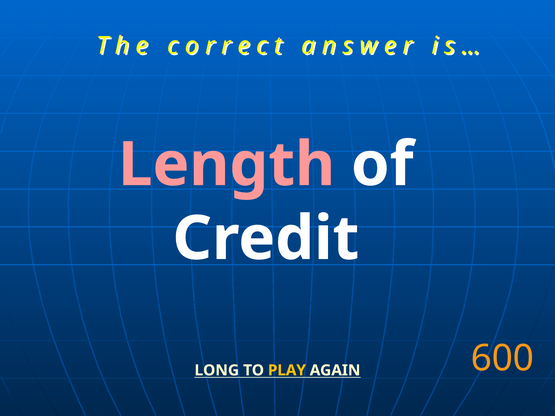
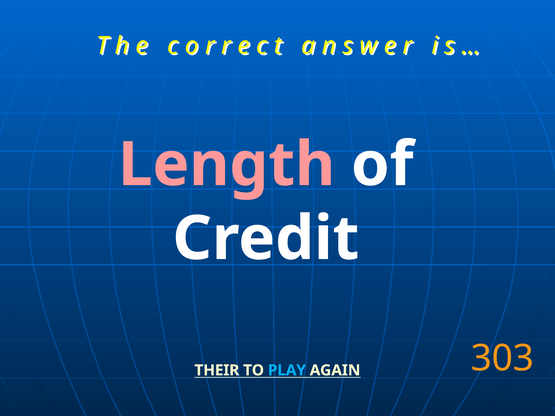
LONG: LONG -> THEIR (217, 371)
PLAY colour: yellow -> light blue (287, 371)
600: 600 -> 303 (502, 358)
